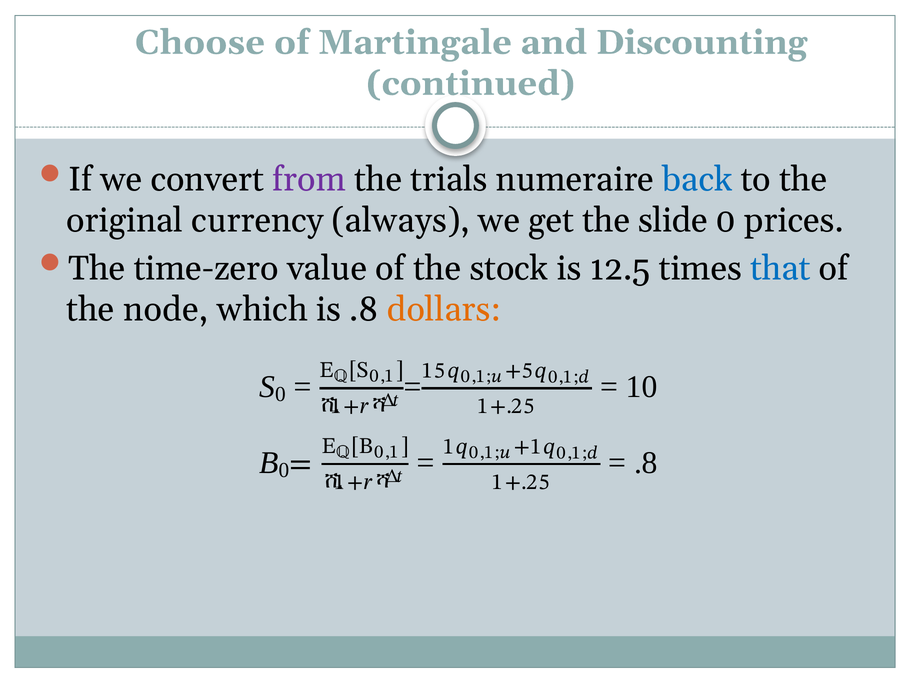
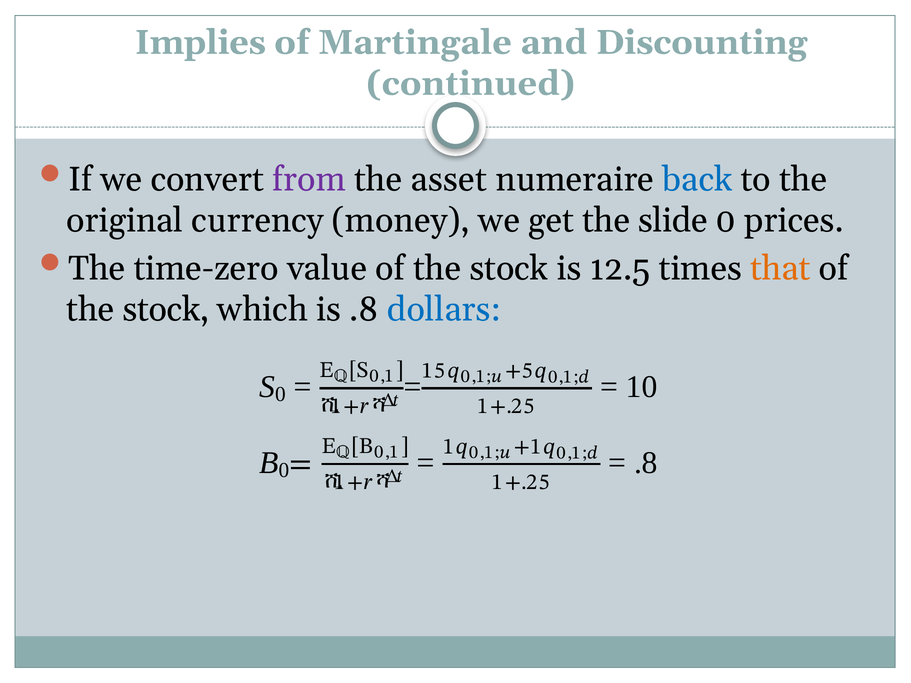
Choose: Choose -> Implies (200, 43)
trials: trials -> asset (449, 180)
always: always -> money (401, 221)
that colour: blue -> orange (780, 268)
node: node -> stock (166, 309)
dollars colour: orange -> blue (444, 309)
